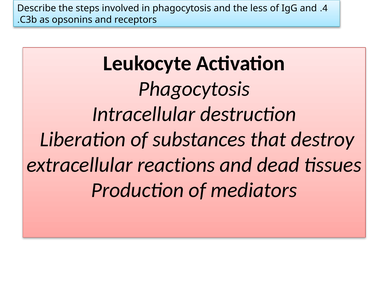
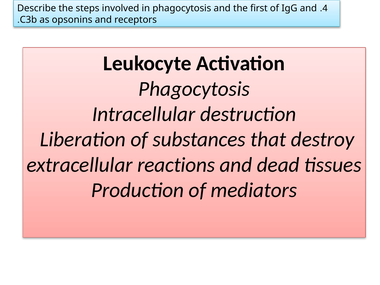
less: less -> first (259, 8)
